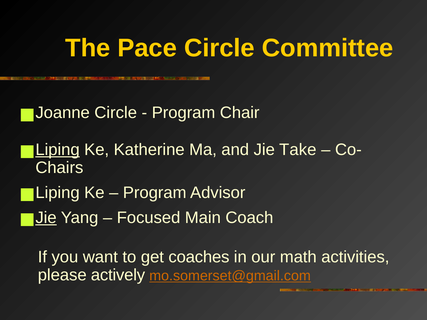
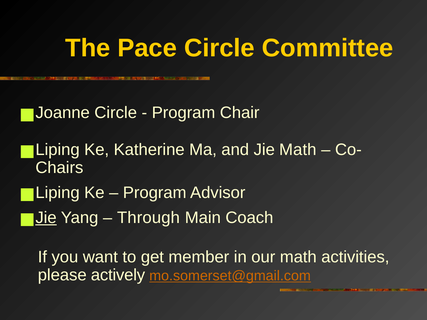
Liping underline: present -> none (58, 150)
Jie Take: Take -> Math (298, 150)
Focused: Focused -> Through (148, 218)
coaches: coaches -> member (199, 257)
